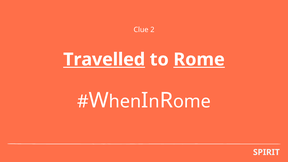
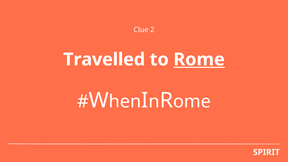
Travelled underline: present -> none (104, 60)
